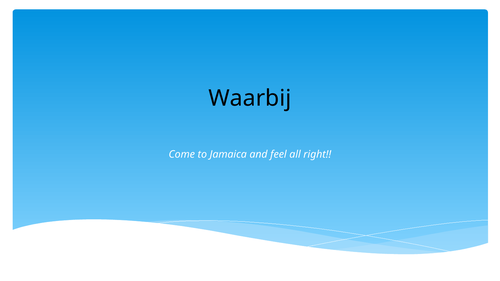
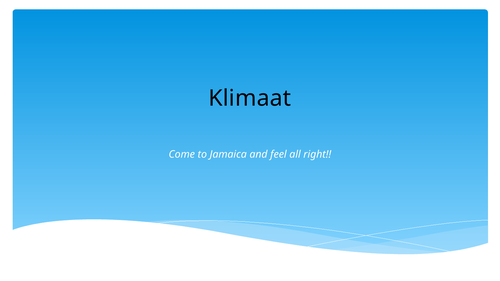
Waarbij: Waarbij -> Klimaat (250, 99)
